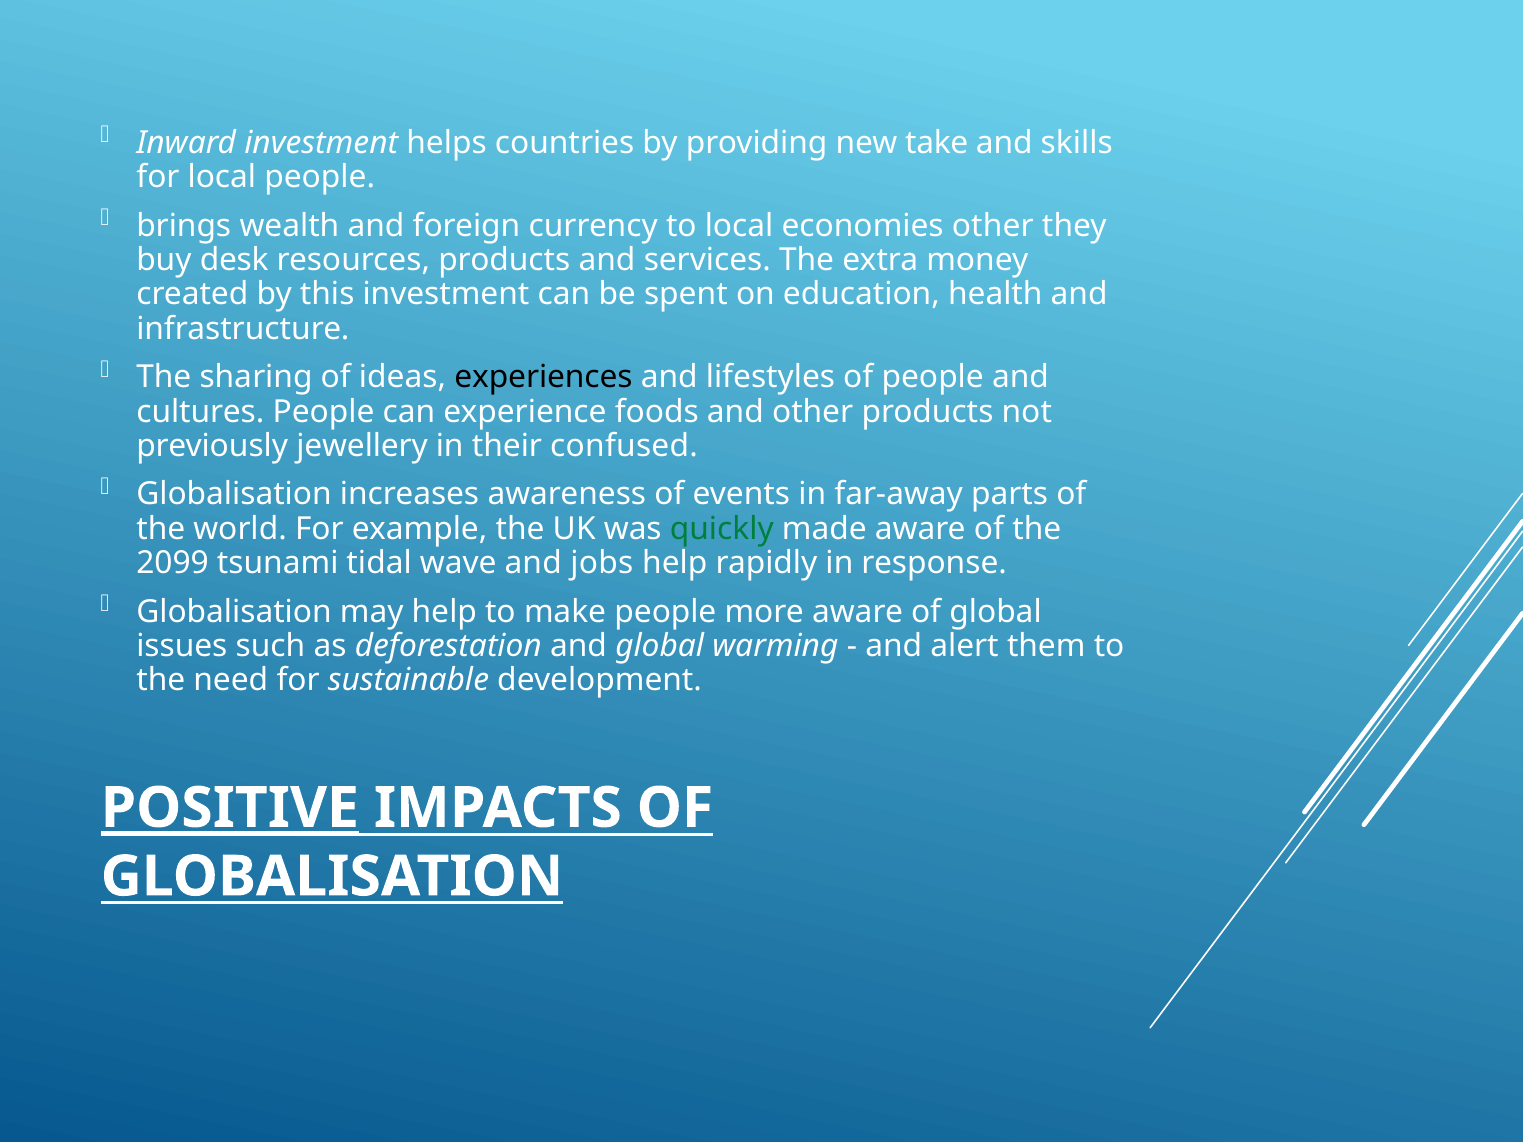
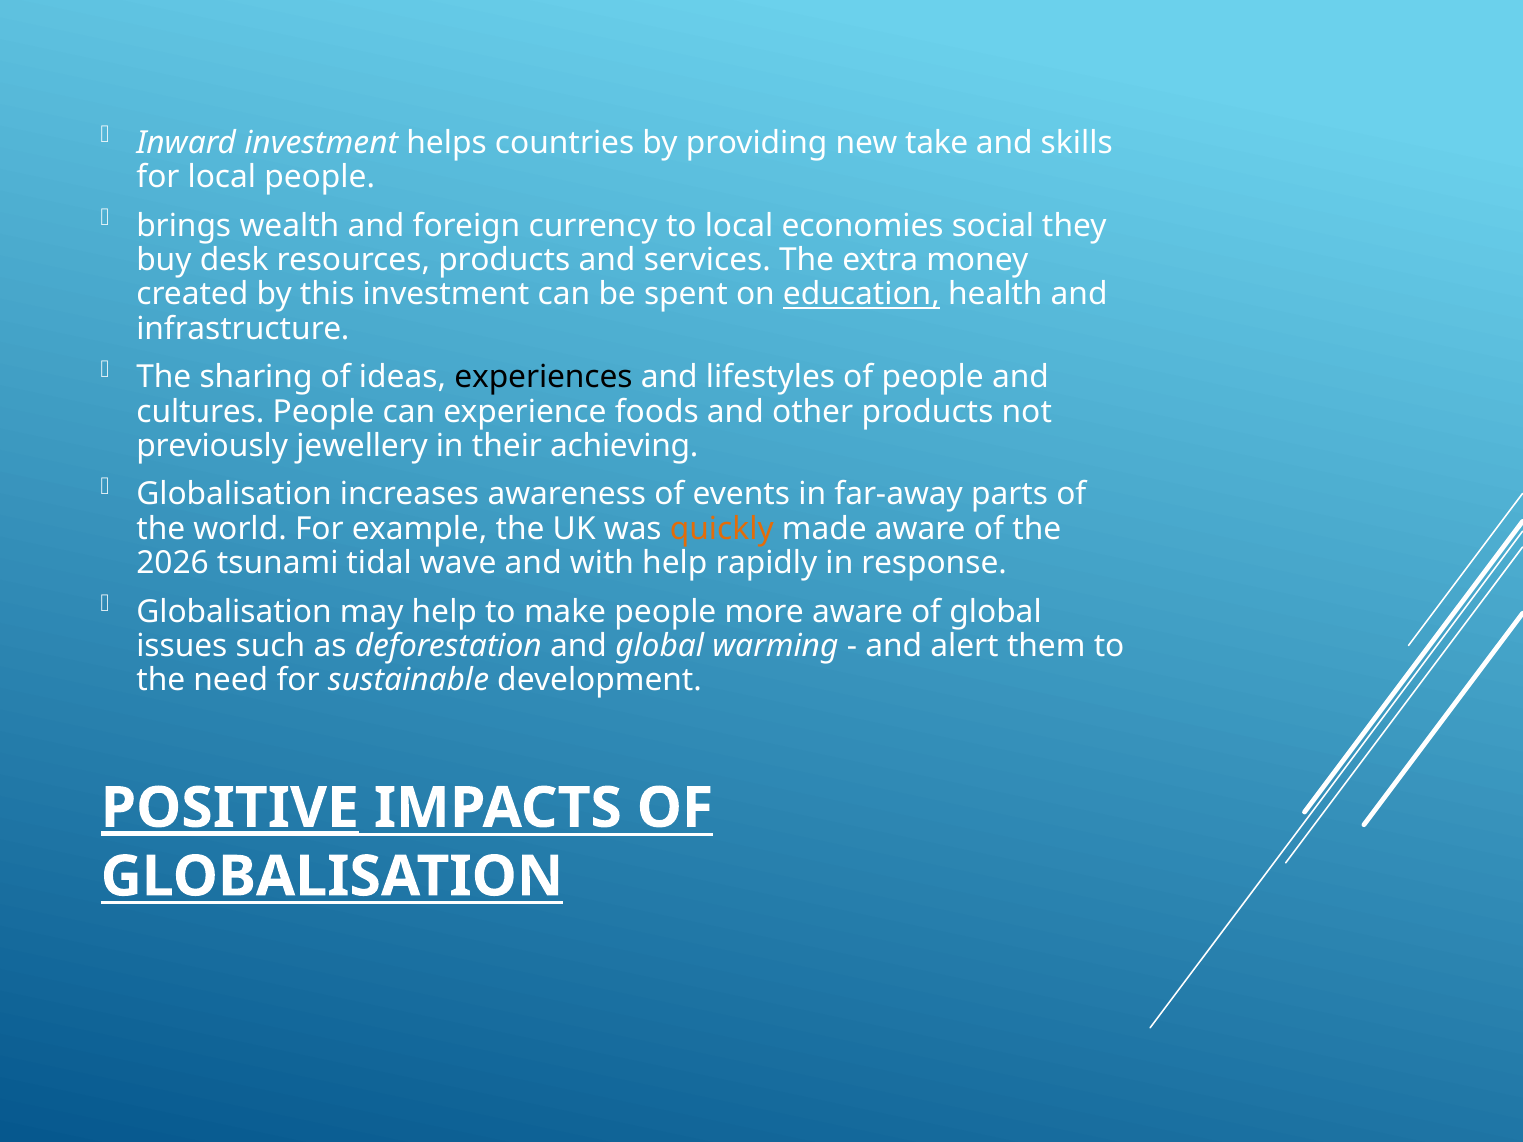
economies other: other -> social (993, 226)
education underline: none -> present (861, 294)
confused: confused -> achieving (624, 446)
quickly colour: green -> orange (722, 529)
2099: 2099 -> 2026 (173, 563)
jobs: jobs -> with (602, 563)
